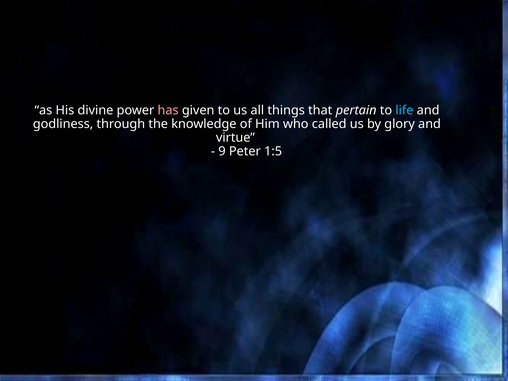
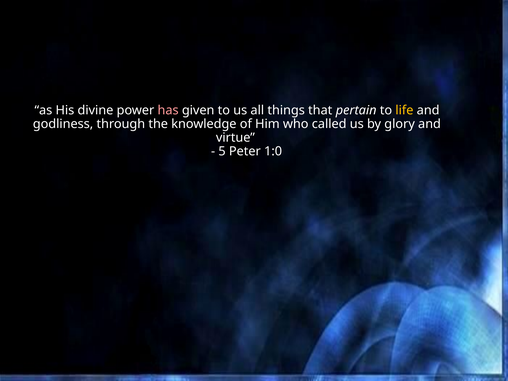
life colour: light blue -> yellow (404, 110)
9: 9 -> 5 (222, 151)
1:5: 1:5 -> 1:0 (273, 151)
